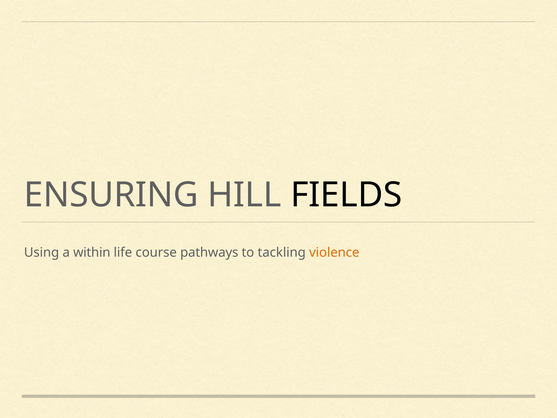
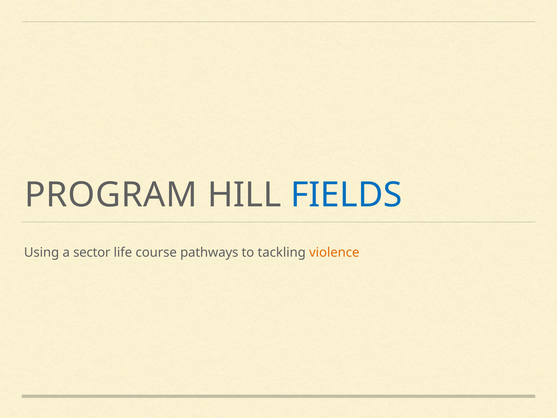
ENSURING: ENSURING -> PROGRAM (111, 195)
FIELDS colour: black -> blue (346, 195)
within: within -> sector (92, 252)
